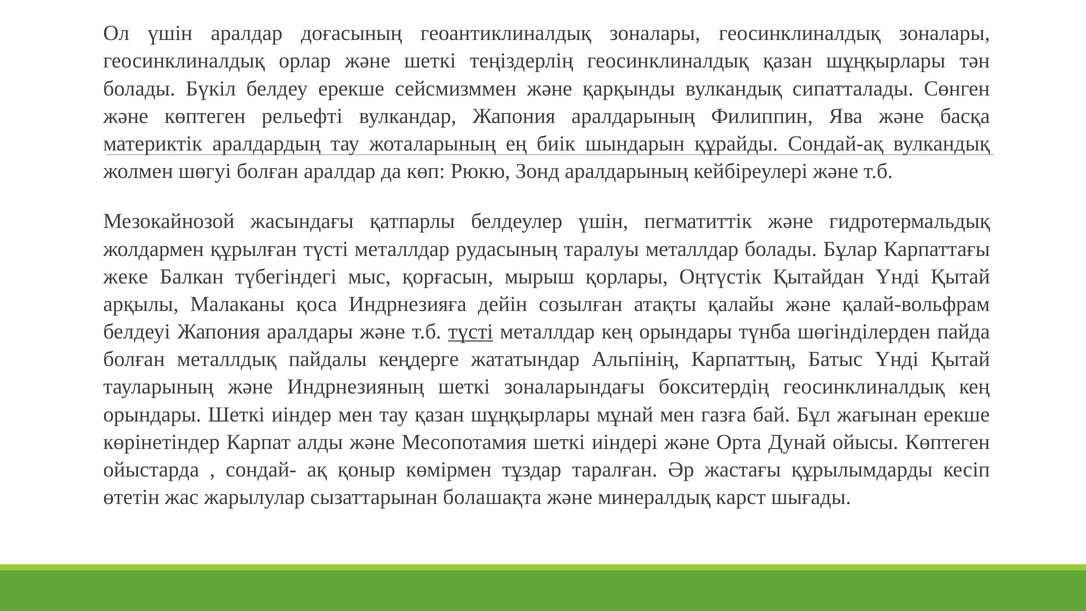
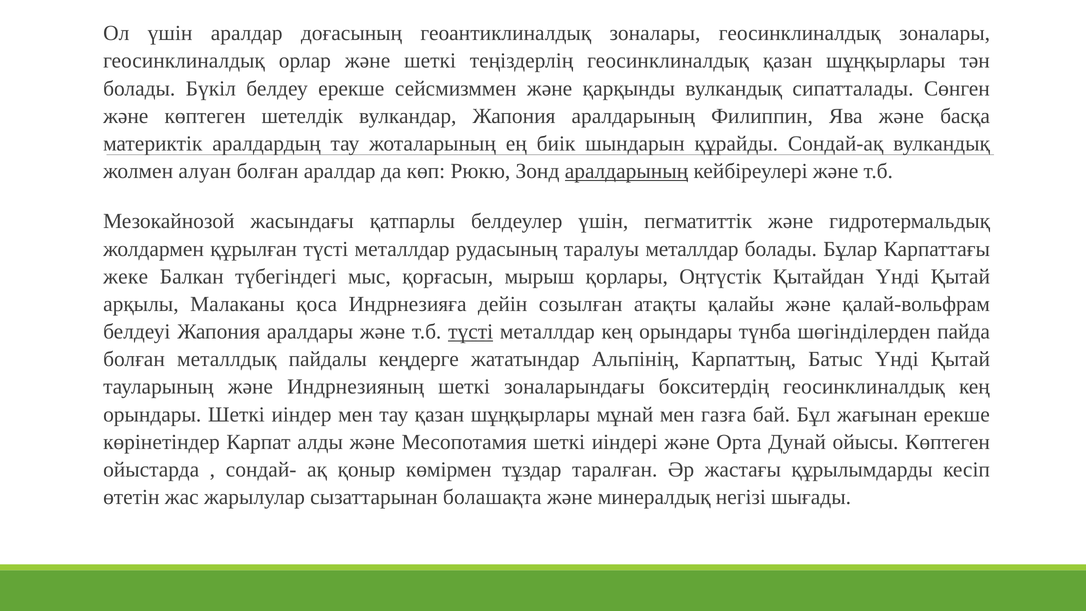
рельефті: рельефті -> шетелдік (302, 116)
шөгуі: шөгуі -> алуан (205, 171)
аралдарының underline: none -> present (626, 171)
карст: карст -> негізі (741, 497)
